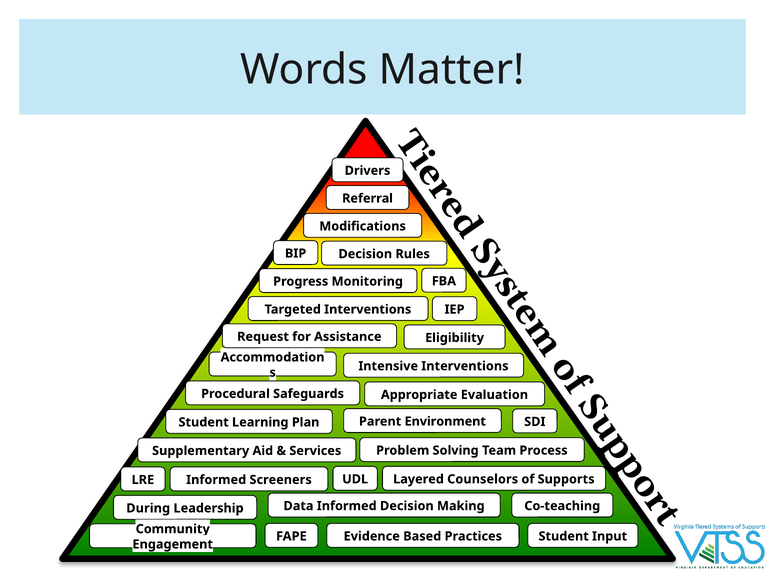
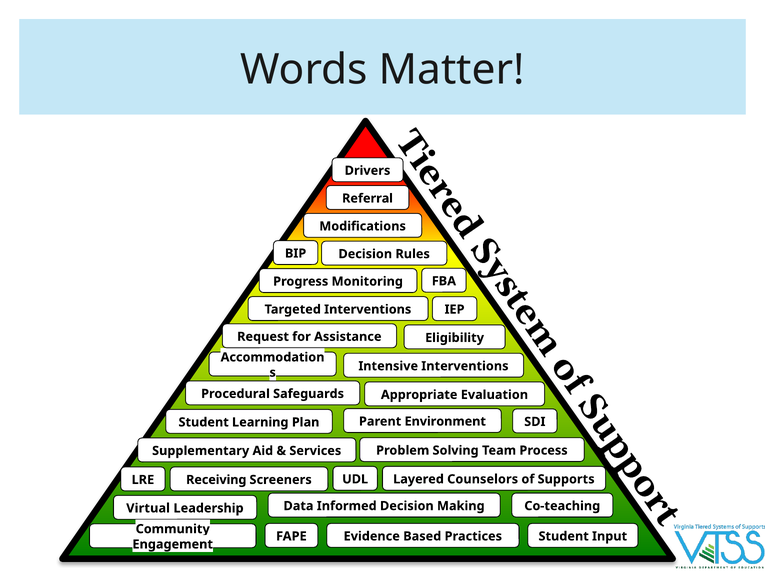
Informed: Informed -> Receiving (216, 480)
During: During -> Virtual (148, 509)
